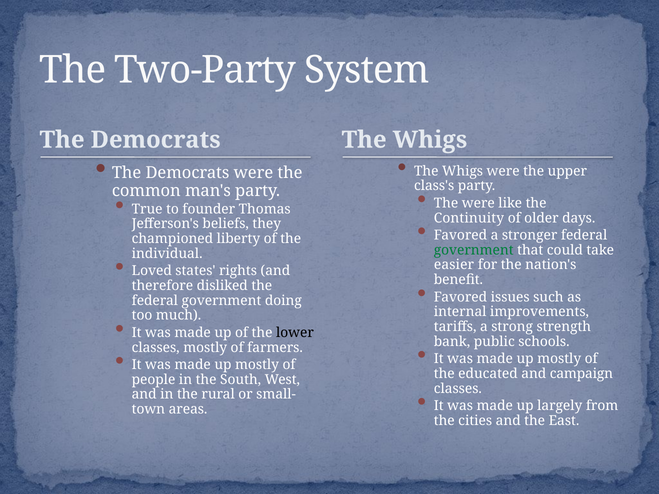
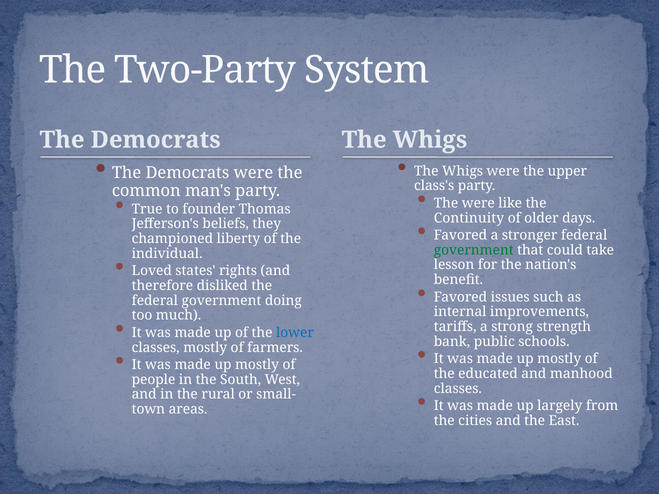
easier: easier -> lesson (454, 265)
lower colour: black -> blue (295, 333)
campaign: campaign -> manhood (581, 374)
